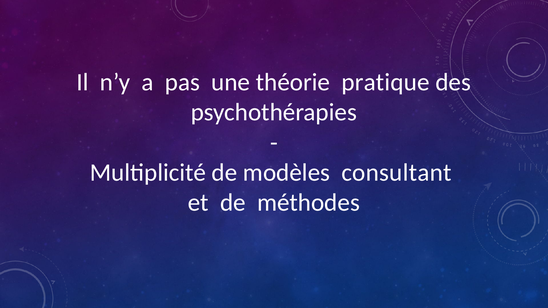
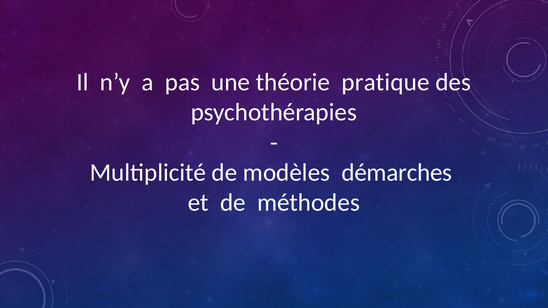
consultant: consultant -> démarches (397, 173)
